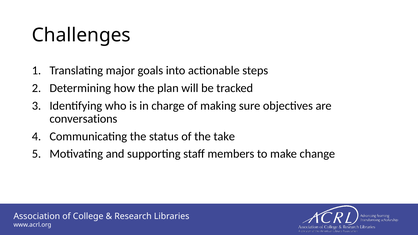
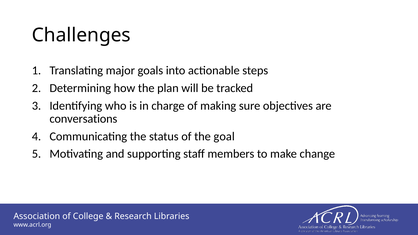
take: take -> goal (224, 136)
